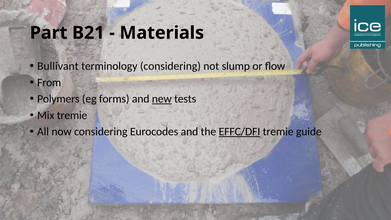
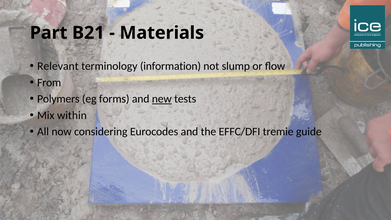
Bullivant: Bullivant -> Relevant (58, 66)
terminology considering: considering -> information (170, 66)
Mix tremie: tremie -> within (72, 115)
EFFC/DFI underline: present -> none (239, 132)
